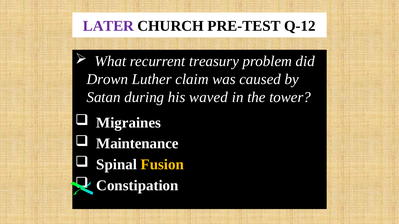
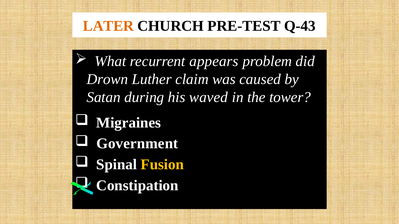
LATER colour: purple -> orange (108, 26)
Q-12: Q-12 -> Q-43 (300, 26)
treasury: treasury -> appears (214, 61)
Maintenance: Maintenance -> Government (137, 144)
